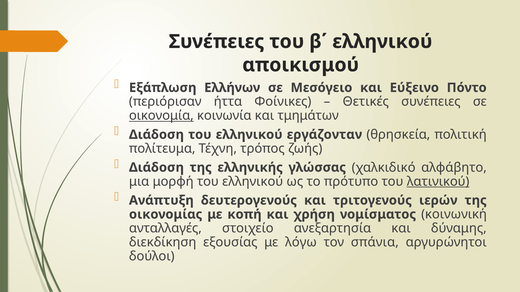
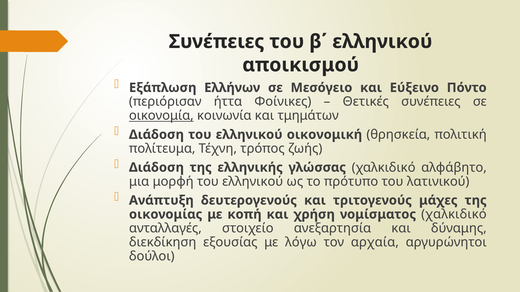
εργάζονταν: εργάζονταν -> οικονομική (324, 135)
λατινικού underline: present -> none (438, 182)
ιερών: ιερών -> μάχες (438, 201)
νομίσματος κοινωνική: κοινωνική -> χαλκιδικό (454, 215)
σπάνια: σπάνια -> αρχαία (375, 243)
